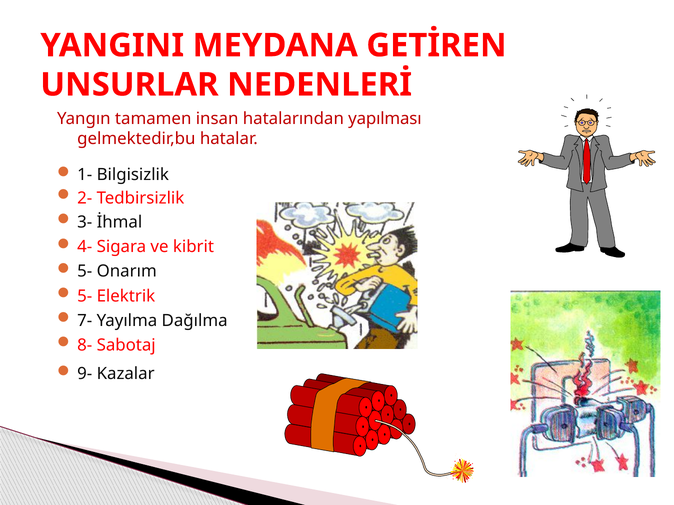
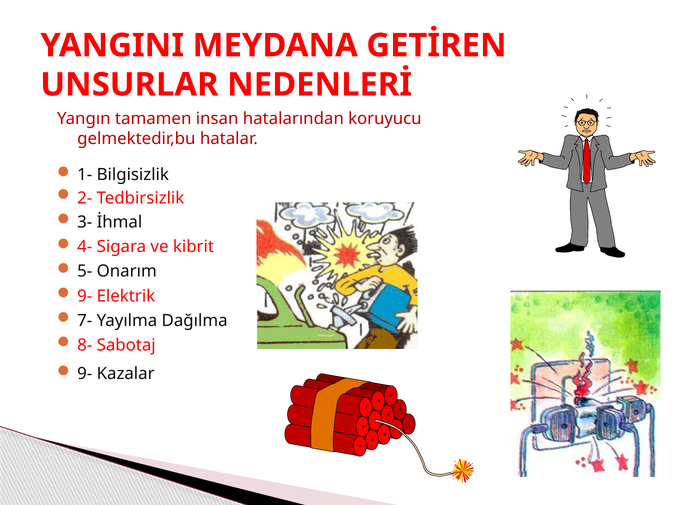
yapılması: yapılması -> koruyucu (385, 119)
5-: 5- -> 9- (85, 296)
